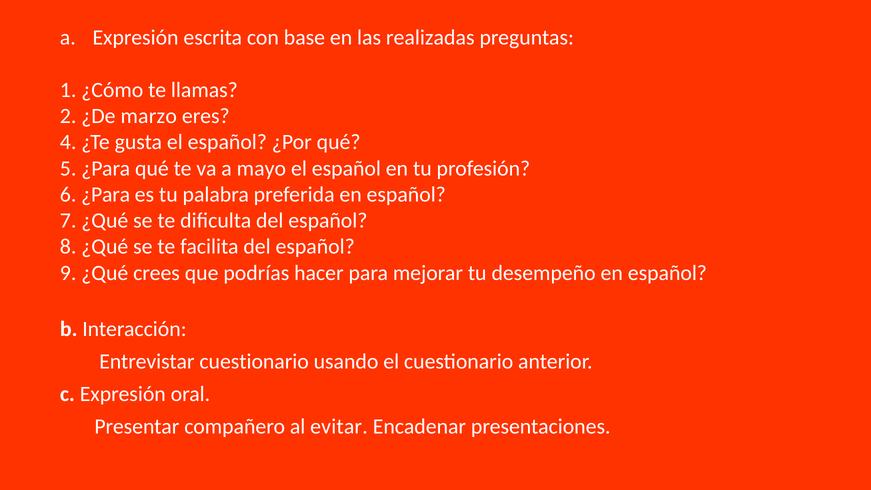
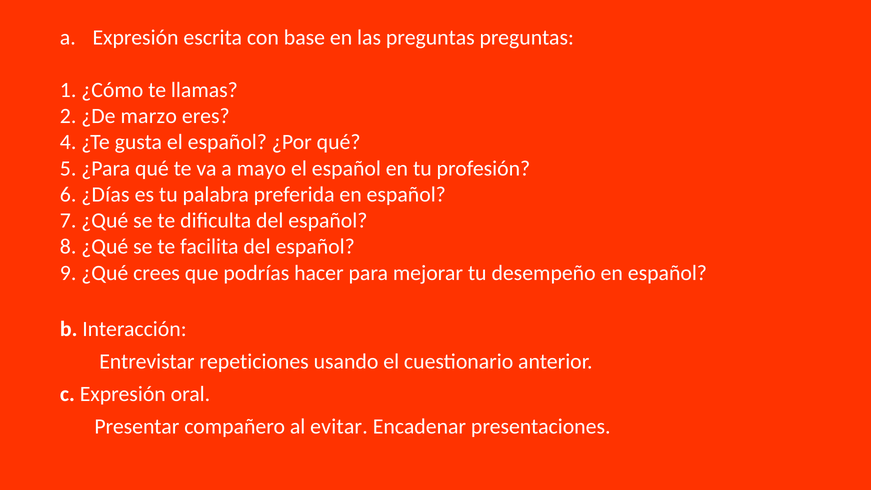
las realizadas: realizadas -> preguntas (430, 38)
6 ¿Para: ¿Para -> ¿Días (105, 194)
Entrevistar cuestionario: cuestionario -> repeticiones (254, 361)
